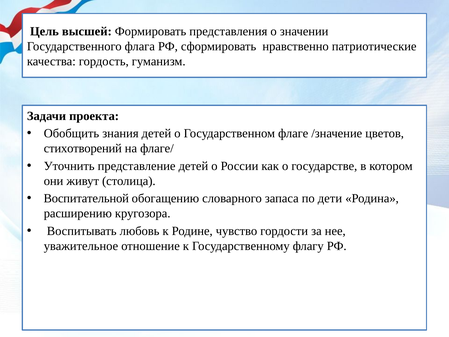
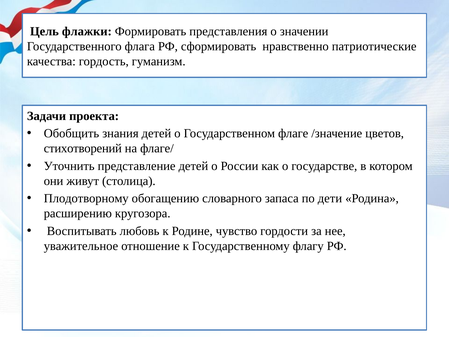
высшей: высшей -> флажки (87, 31)
Воспитательной: Воспитательной -> Плодотворному (86, 198)
